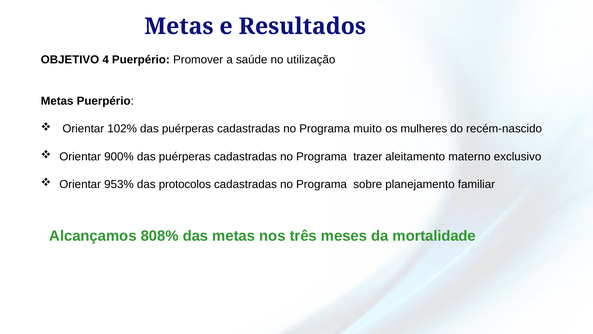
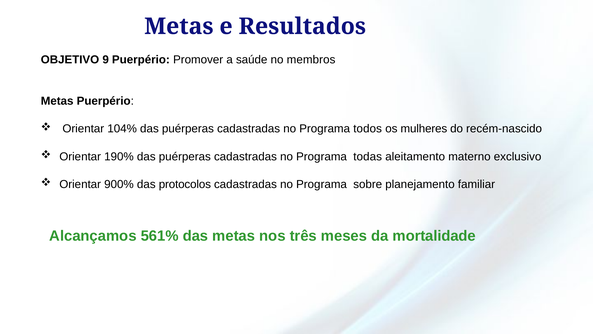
4: 4 -> 9 (106, 59)
utilização: utilização -> membros (311, 59)
102%: 102% -> 104% (122, 129)
muito: muito -> todos (368, 129)
900%: 900% -> 190% (119, 156)
trazer: trazer -> todas (368, 156)
953%: 953% -> 900% (119, 184)
808%: 808% -> 561% (160, 236)
